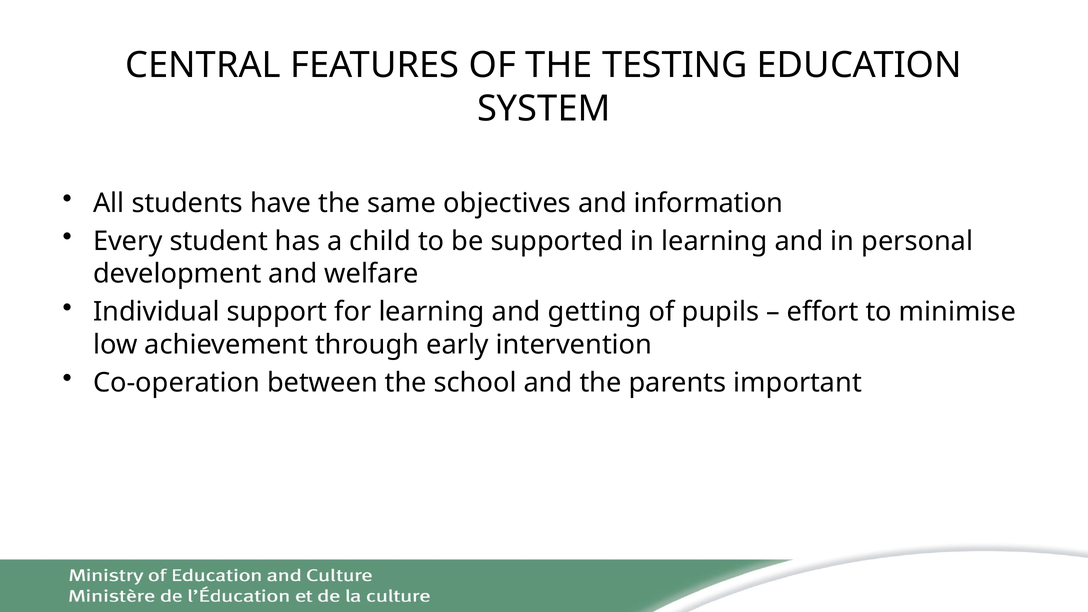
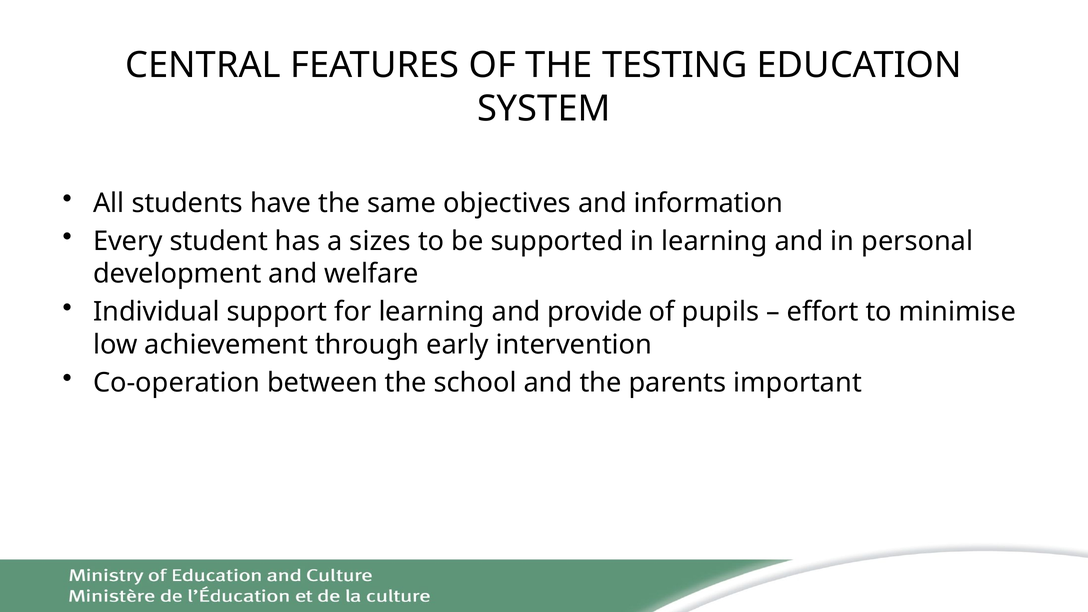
child: child -> sizes (380, 241)
getting: getting -> provide (595, 312)
